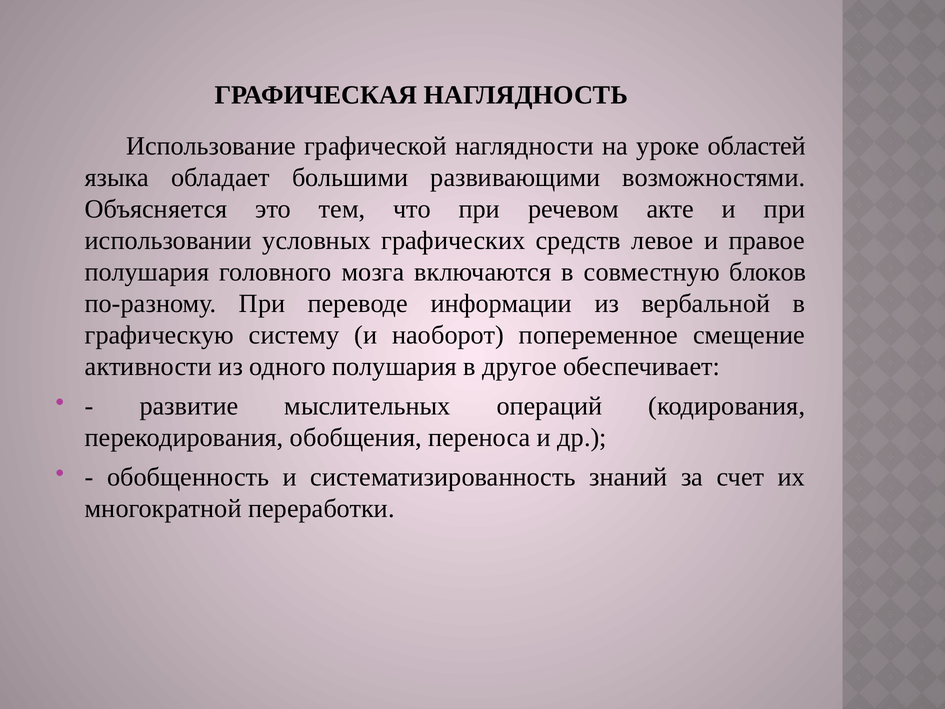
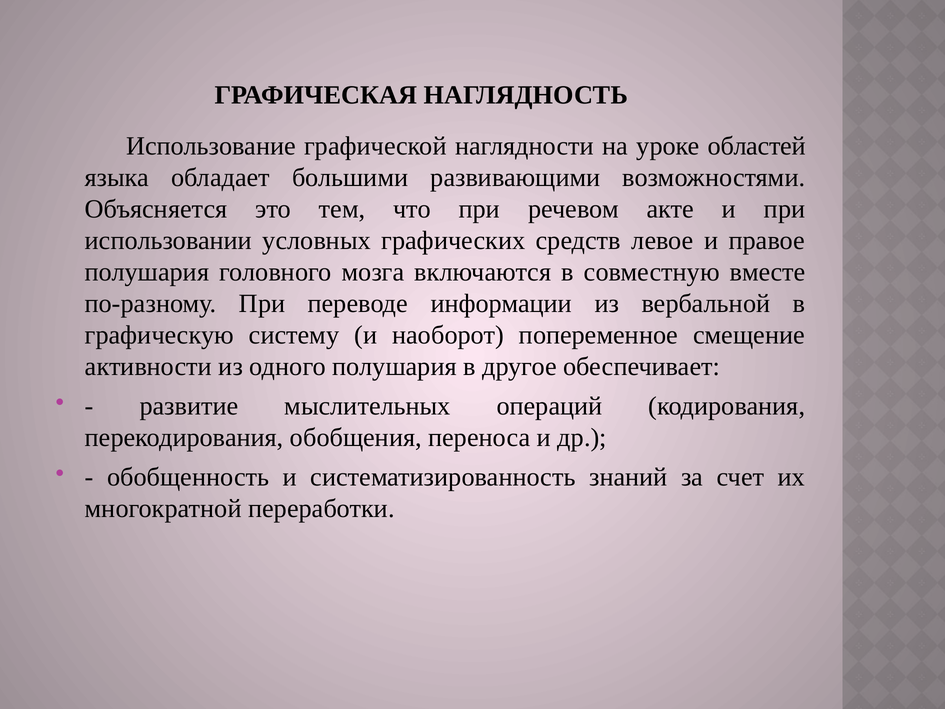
блоков: блоков -> вместе (768, 272)
